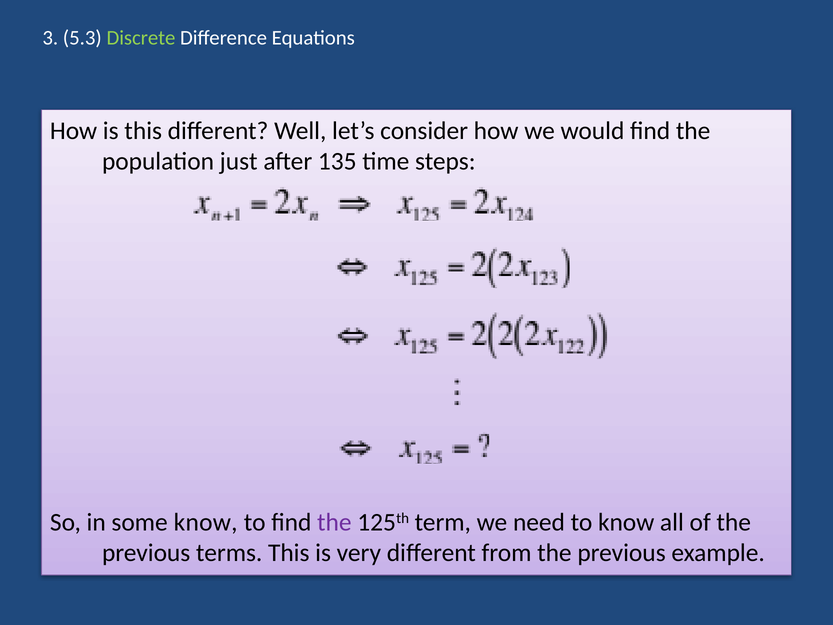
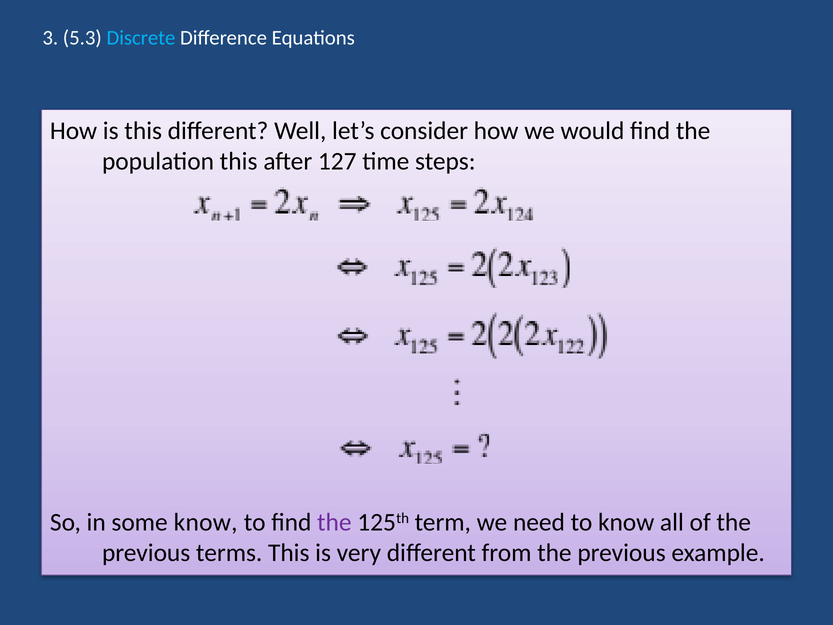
Discrete colour: light green -> light blue (141, 38)
population just: just -> this (239, 162)
135: 135 -> 127 (337, 162)
